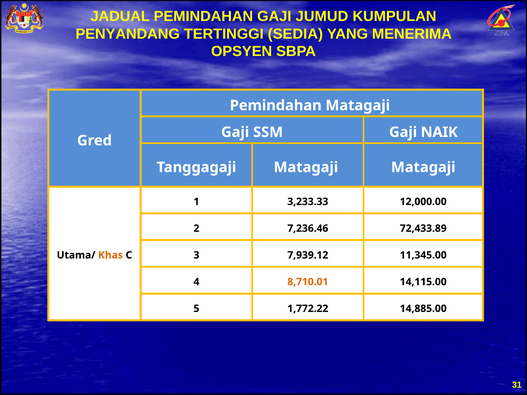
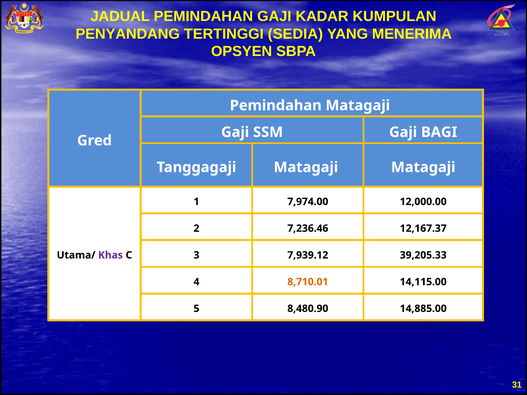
JUMUD: JUMUD -> KADAR (322, 16)
NAIK: NAIK -> BAGI (439, 132)
3,233.33: 3,233.33 -> 7,974.00 (308, 202)
72,433.89: 72,433.89 -> 12,167.37 (423, 229)
Khas colour: orange -> purple (111, 255)
11,345.00: 11,345.00 -> 39,205.33 (423, 255)
1,772.22: 1,772.22 -> 8,480.90 (308, 309)
